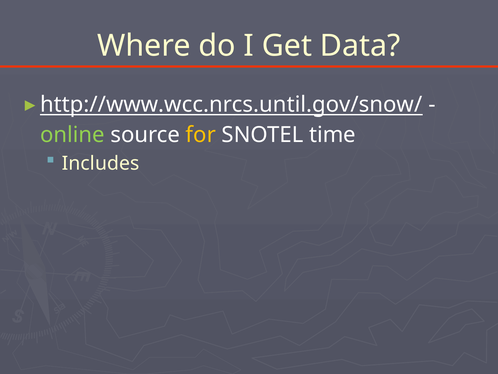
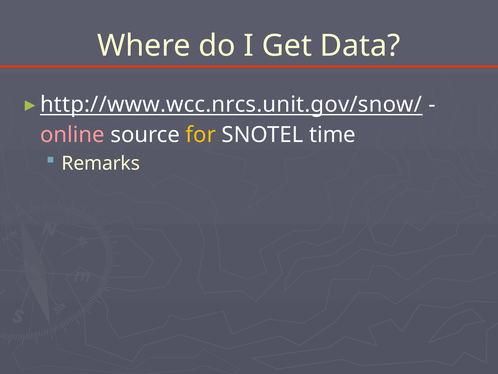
http://www.wcc.nrcs.until.gov/snow/: http://www.wcc.nrcs.until.gov/snow/ -> http://www.wcc.nrcs.unit.gov/snow/ (231, 104)
online colour: light green -> pink (72, 135)
Includes: Includes -> Remarks (101, 163)
